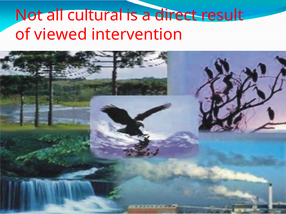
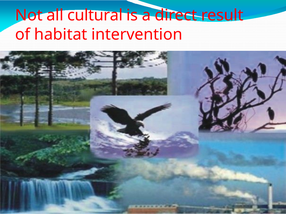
viewed: viewed -> habitat (61, 34)
